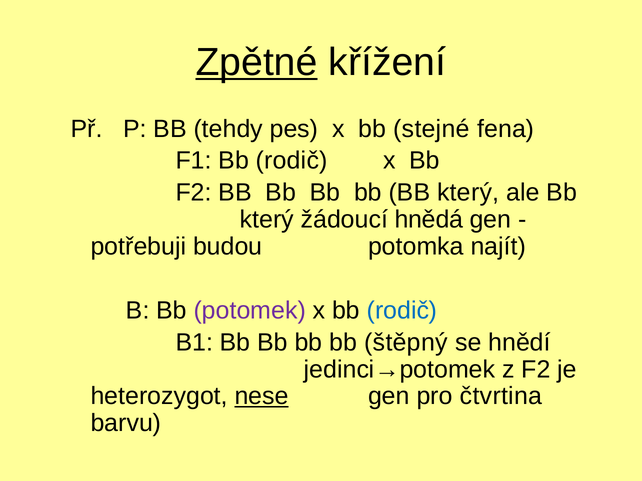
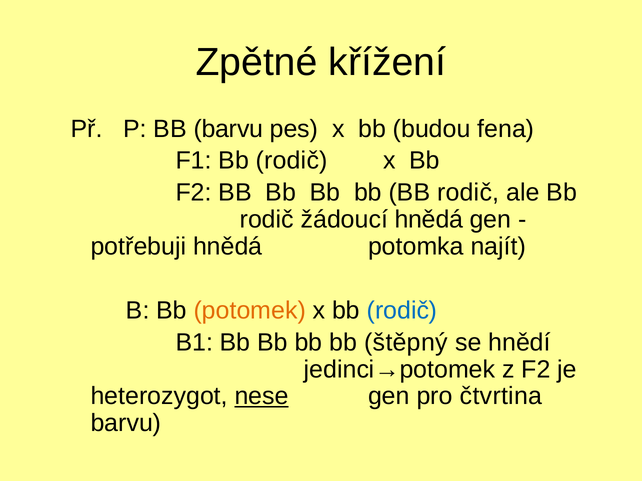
Zpětné underline: present -> none (257, 62)
BB tehdy: tehdy -> barvu (228, 129)
stejné: stejné -> budou (432, 129)
bb BB který: který -> rodič (468, 193)
který: který -> rodič (267, 220)
potřebuji budou: budou -> hnědá (228, 247)
potomek colour: purple -> orange (250, 311)
